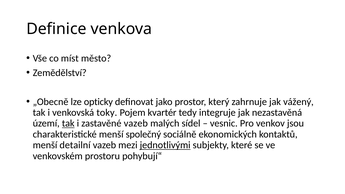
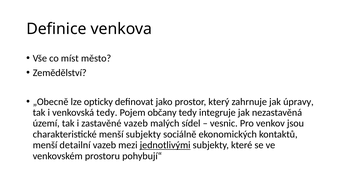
vážený: vážený -> úpravy (298, 102)
venkovská toky: toky -> tedy (107, 113)
kvartér: kvartér -> občany (162, 113)
tak underline: present -> none (68, 123)
menší společný: společný -> subjekty (143, 134)
